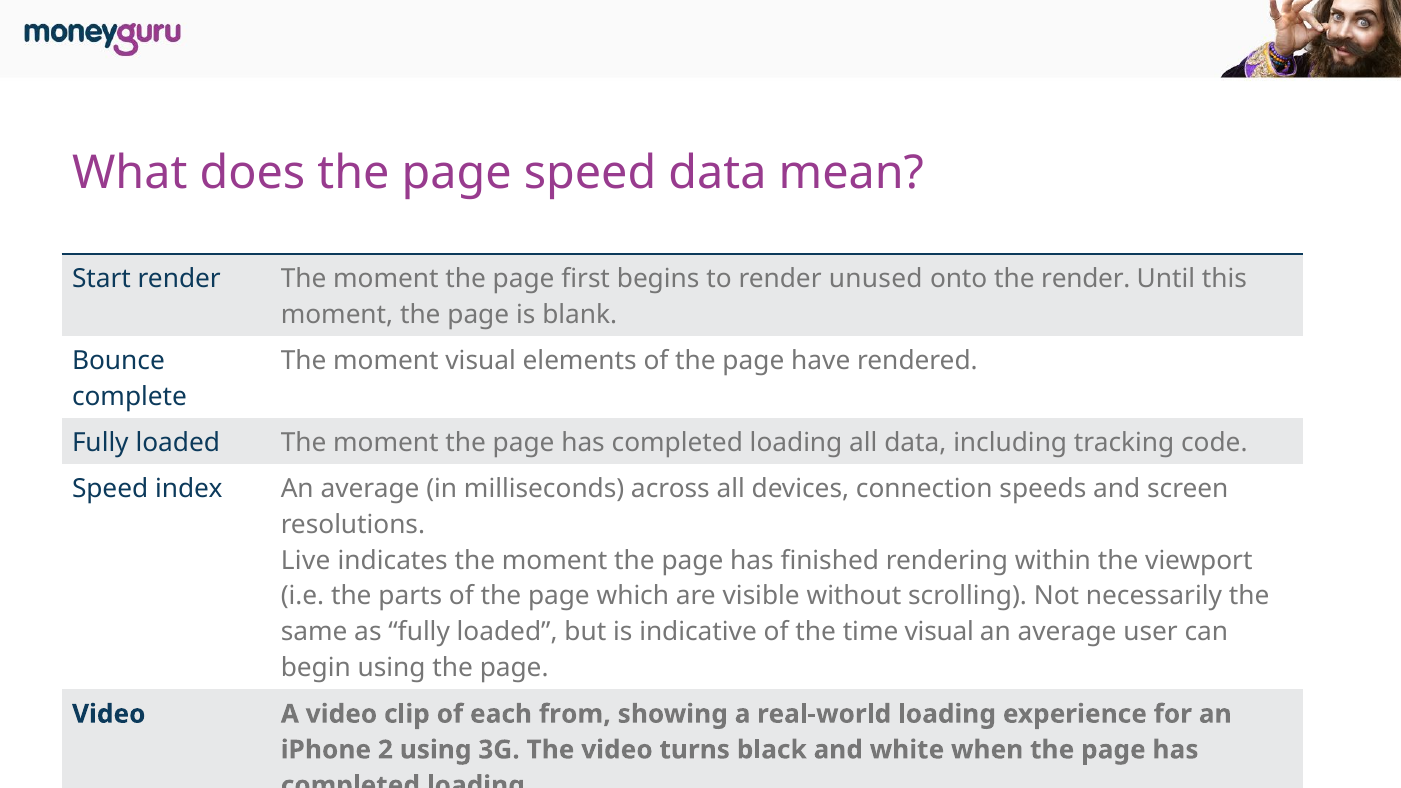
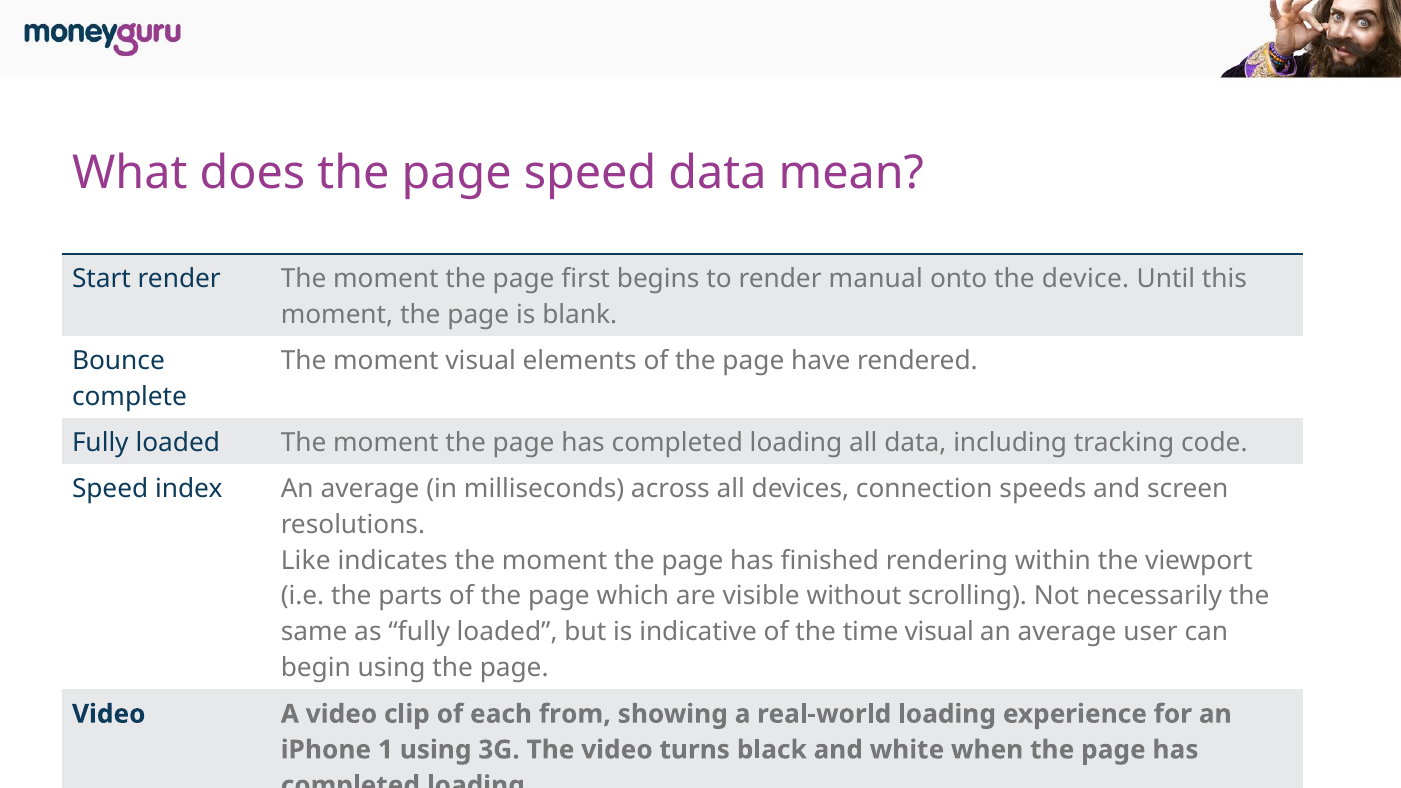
unused: unused -> manual (876, 279)
the render: render -> device (1086, 279)
Live: Live -> Like (306, 561)
2: 2 -> 1 (385, 750)
